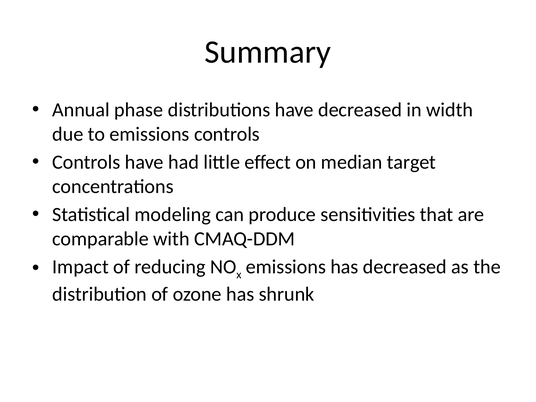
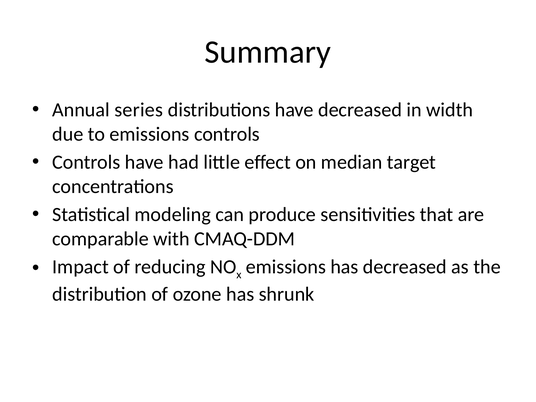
phase: phase -> series (139, 110)
